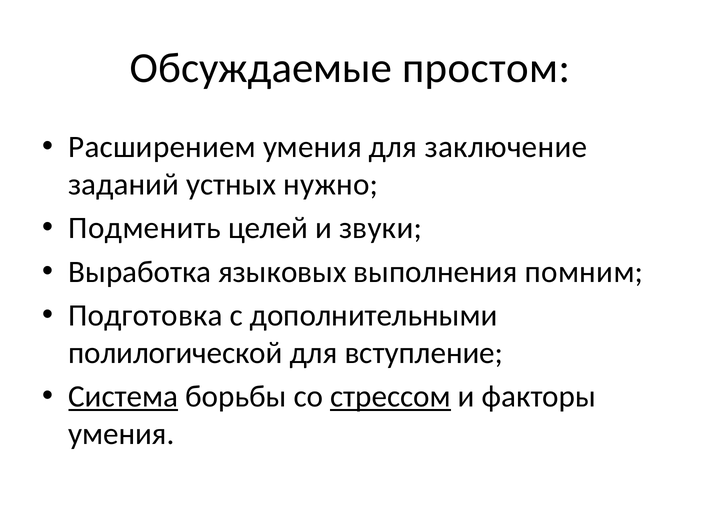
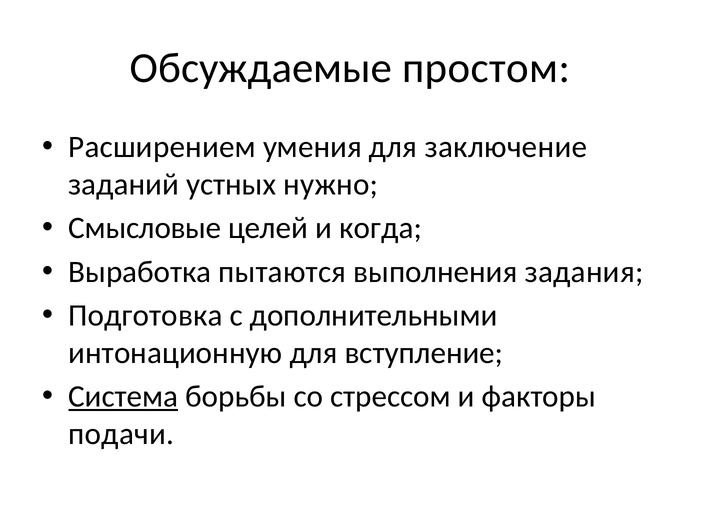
Подменить: Подменить -> Смысловые (145, 228)
звуки: звуки -> когда (381, 228)
языковых: языковых -> пытаются (282, 272)
помним: помним -> задания (584, 272)
полилогической: полилогической -> интонационную (175, 353)
стрессом underline: present -> none (391, 396)
умения: умения -> подачи (121, 434)
